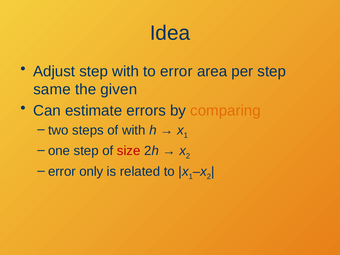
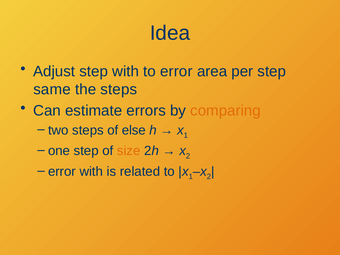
the given: given -> steps (119, 89)
of with: with -> else (134, 130)
size colour: red -> orange (129, 151)
error only: only -> with (91, 172)
